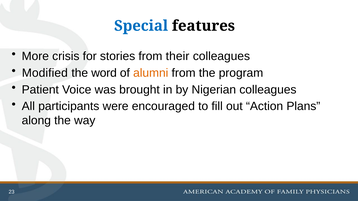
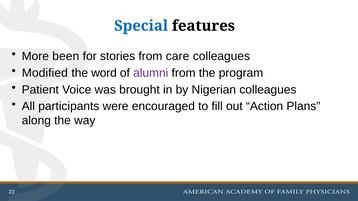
crisis: crisis -> been (66, 56)
their: their -> care (178, 56)
alumni colour: orange -> purple (151, 73)
